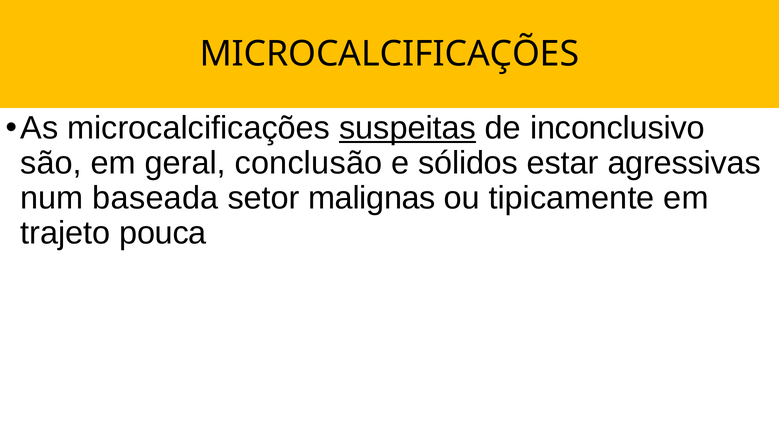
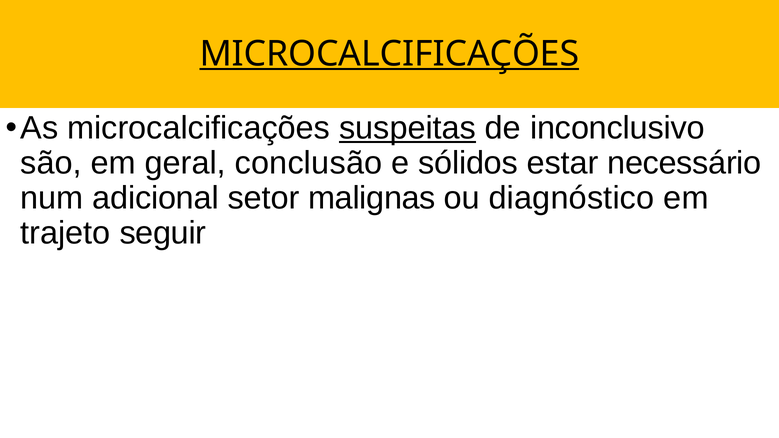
MICROCALCIFICAÇÕES underline: none -> present (389, 54)
agressivas: agressivas -> necessário (684, 163)
baseada: baseada -> adicional (156, 198)
tipicamente: tipicamente -> diagnóstico (572, 198)
pouca: pouca -> seguir (163, 233)
